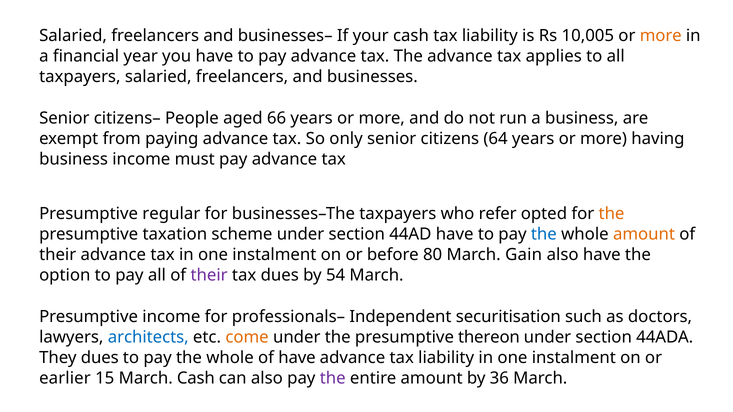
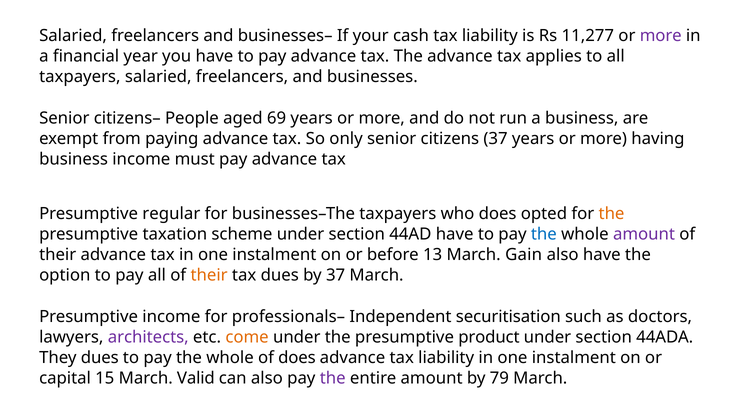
10,005: 10,005 -> 11,277 (588, 36)
more colour: orange -> purple (661, 36)
66: 66 -> 69 (277, 118)
citizens 64: 64 -> 37 (496, 139)
who refer: refer -> does (498, 214)
amount colour: orange -> purple (644, 234)
80: 80 -> 13 (433, 255)
their colour: purple -> orange (209, 276)
by 54: 54 -> 37 (336, 276)
architects colour: blue -> purple (148, 337)
thereon: thereon -> product (489, 337)
of have: have -> does (297, 358)
earlier: earlier -> capital (65, 379)
March Cash: Cash -> Valid (196, 379)
36: 36 -> 79 (499, 379)
